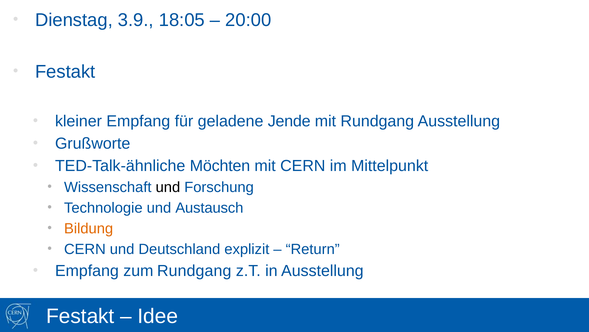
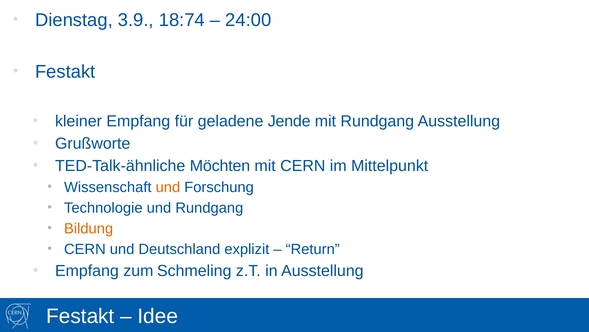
18:05: 18:05 -> 18:74 (182, 20)
20:00: 20:00 -> 24:00 (248, 20)
und colour: black -> orange (168, 187)
und Austausch: Austausch -> Rundgang (209, 208)
zum Rundgang: Rundgang -> Schmeling (194, 270)
